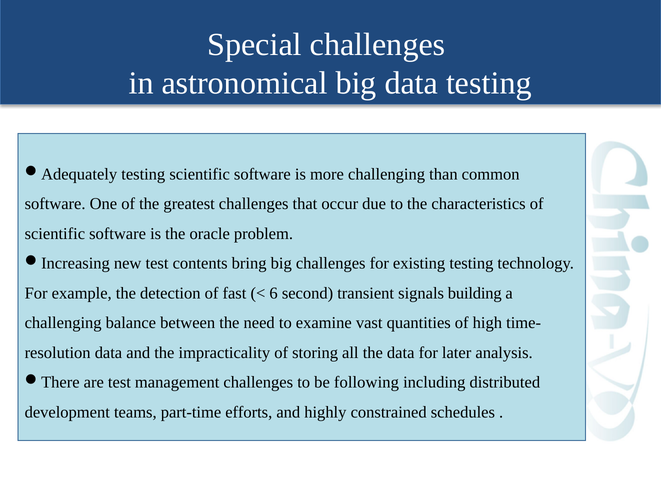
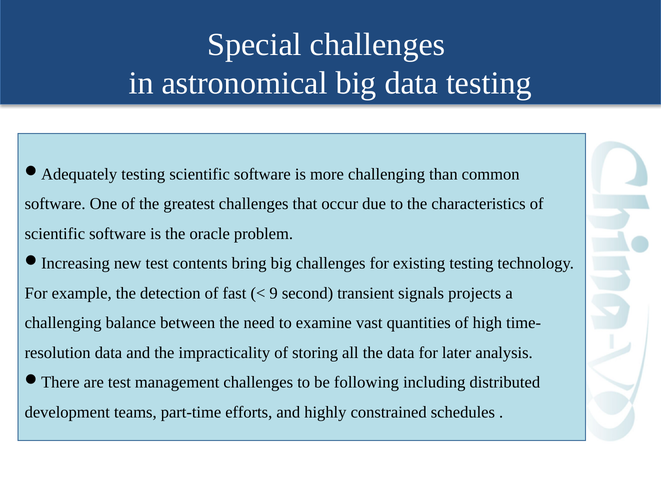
6: 6 -> 9 (274, 293)
building: building -> projects (475, 293)
